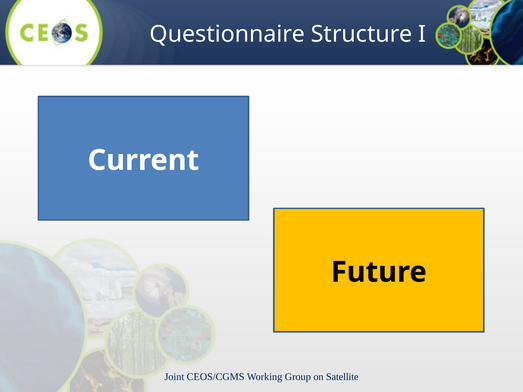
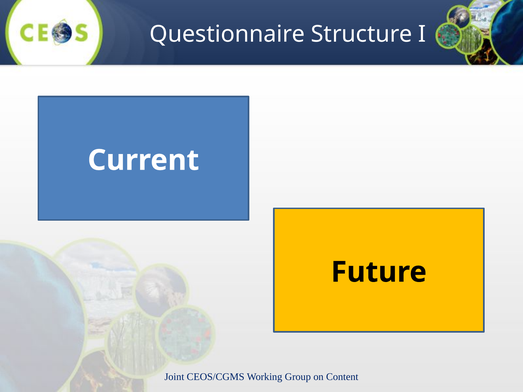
Satellite: Satellite -> Content (342, 377)
